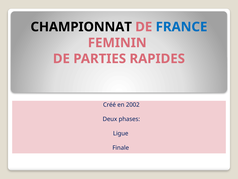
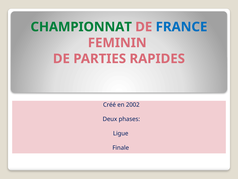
CHAMPIONNAT colour: black -> green (81, 27)
